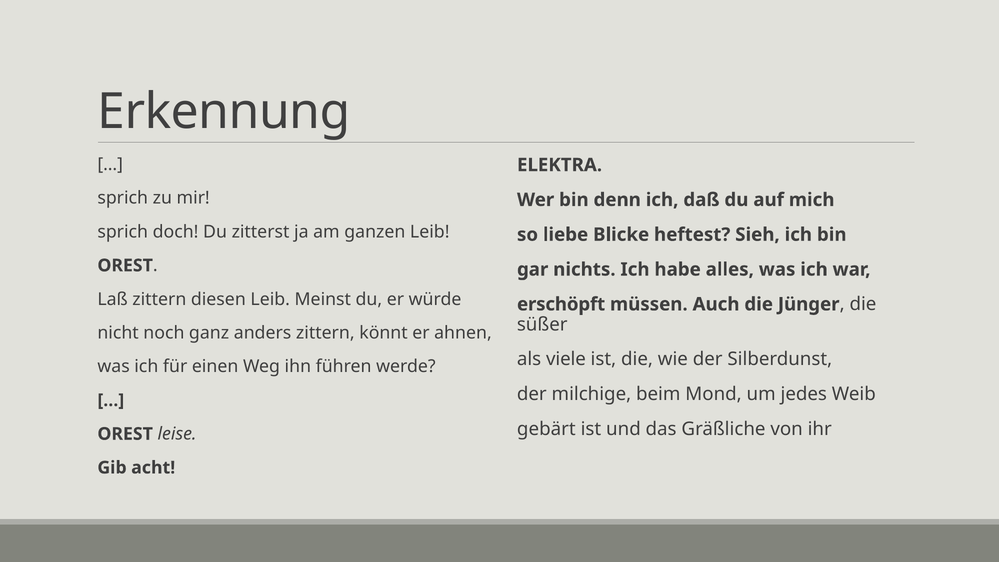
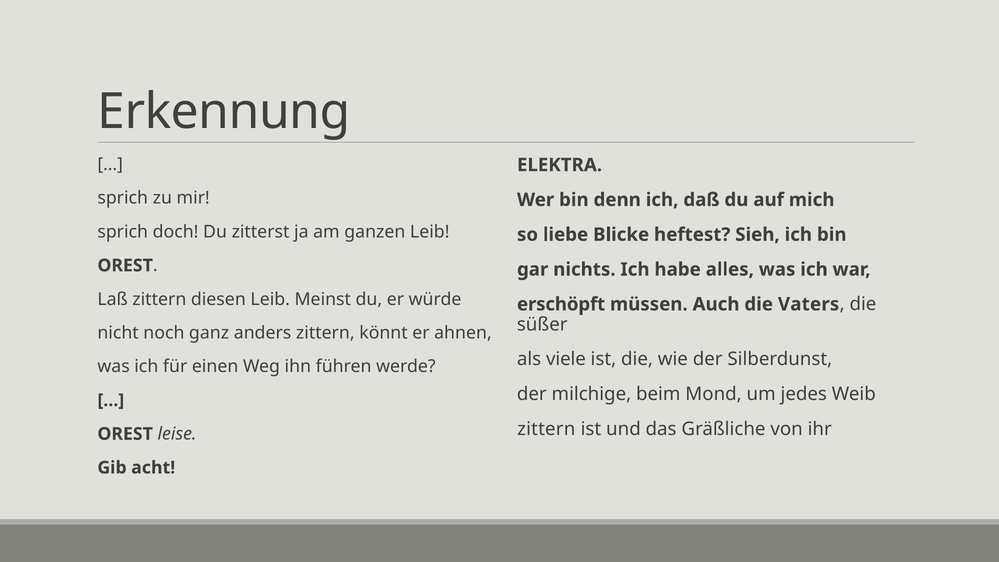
Jünger: Jünger -> Vaters (809, 304)
gebärt: gebärt -> zittern (546, 429)
